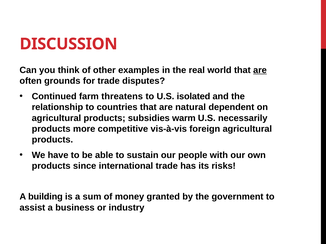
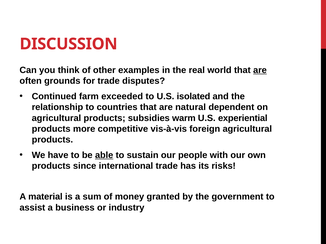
threatens: threatens -> exceeded (122, 96)
necessarily: necessarily -> experiential (243, 118)
able underline: none -> present (104, 155)
building: building -> material (45, 197)
